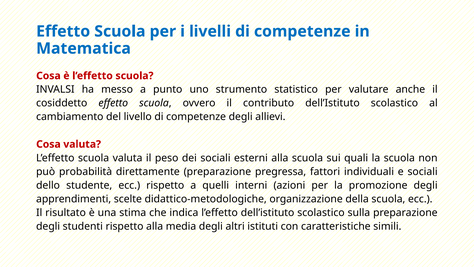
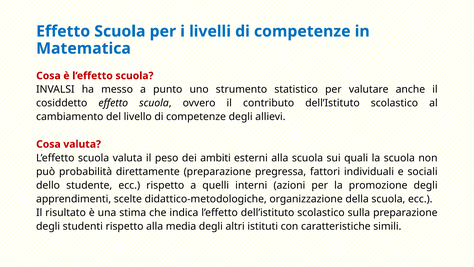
dei sociali: sociali -> ambiti (216, 158)
